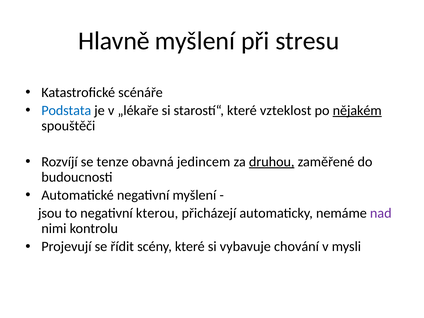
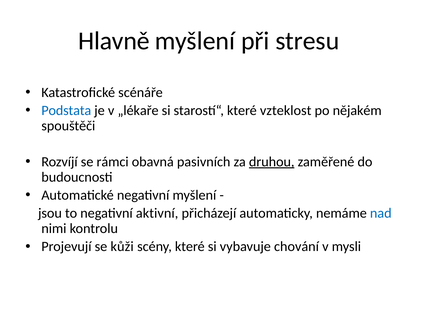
nějakém underline: present -> none (357, 110)
tenze: tenze -> rámci (113, 162)
jedincem: jedincem -> pasivních (204, 162)
kterou: kterou -> aktivní (157, 213)
nad colour: purple -> blue (381, 213)
řídit: řídit -> kůži (122, 247)
